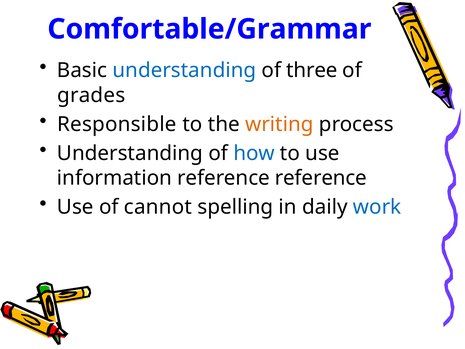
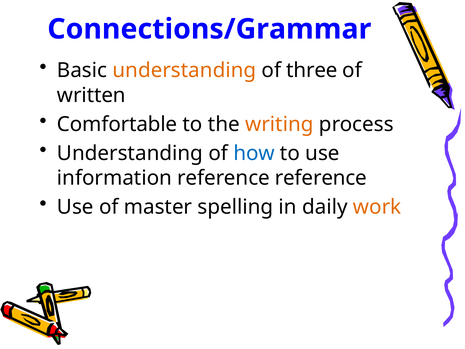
Comfortable/Grammar: Comfortable/Grammar -> Connections/Grammar (209, 29)
understanding colour: blue -> orange (184, 70)
grades: grades -> written (91, 95)
Responsible: Responsible -> Comfortable (117, 124)
cannot: cannot -> master (158, 207)
work colour: blue -> orange (377, 207)
